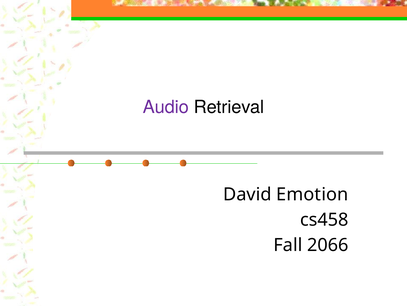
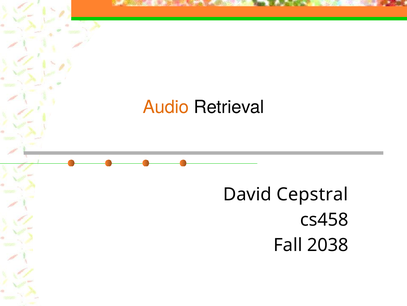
Audio colour: purple -> orange (166, 107)
Emotion: Emotion -> Cepstral (312, 194)
2066: 2066 -> 2038 (328, 245)
